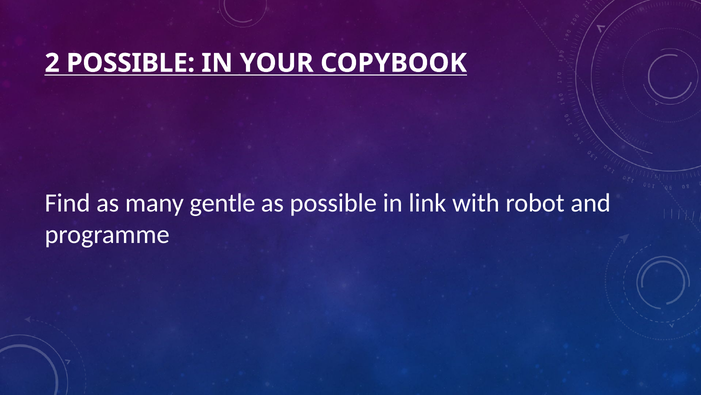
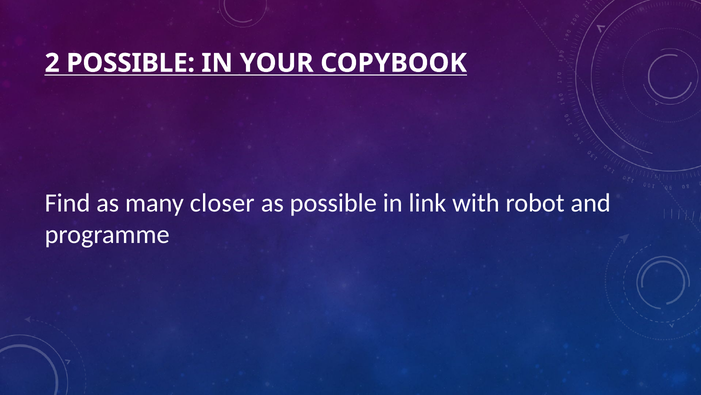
gentle: gentle -> closer (222, 203)
